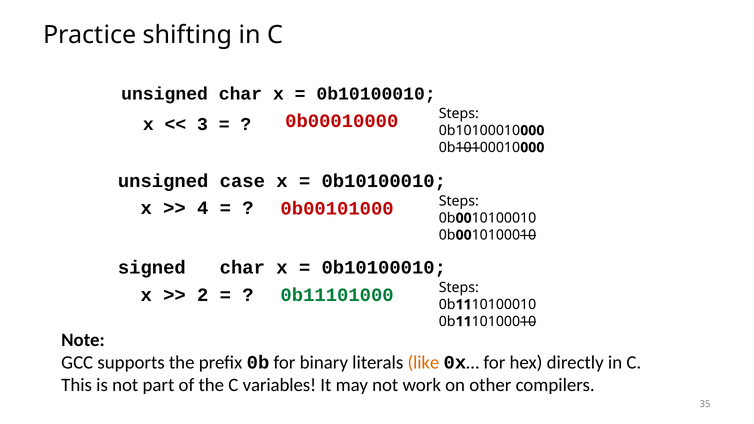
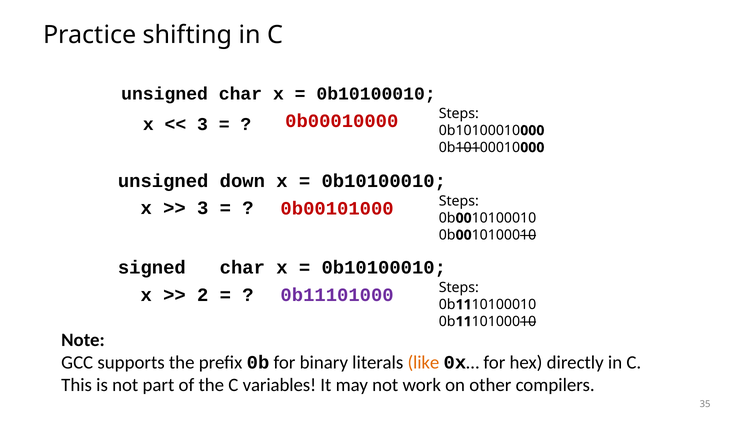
case: case -> down (242, 181)
4: 4 -> 3 (203, 208)
0b11101000 colour: green -> purple (337, 295)
